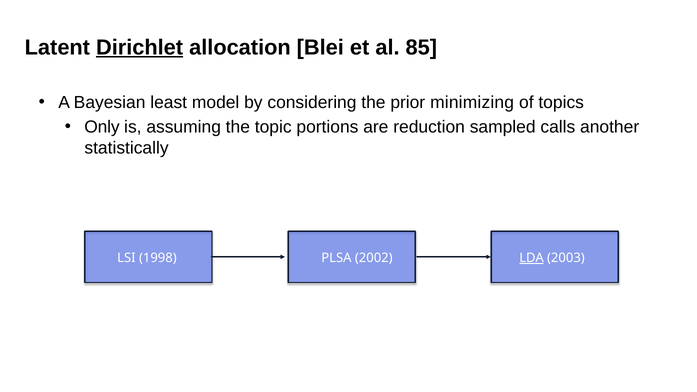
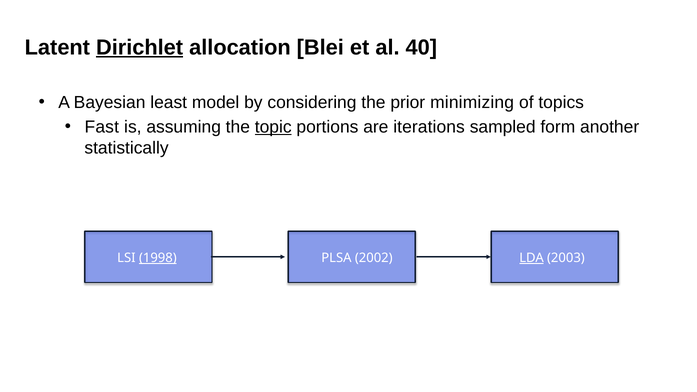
85: 85 -> 40 (421, 47)
Only: Only -> Fast (102, 127)
topic underline: none -> present (273, 127)
reduction: reduction -> iterations (429, 127)
calls: calls -> form (558, 127)
1998 underline: none -> present (158, 258)
